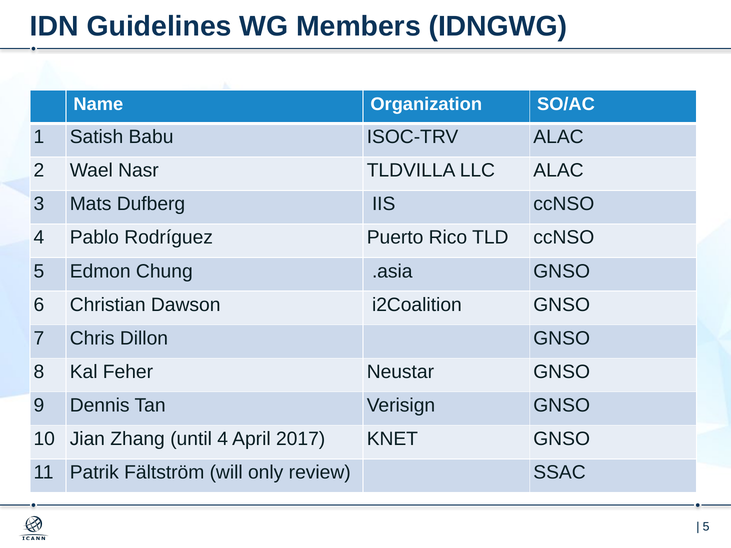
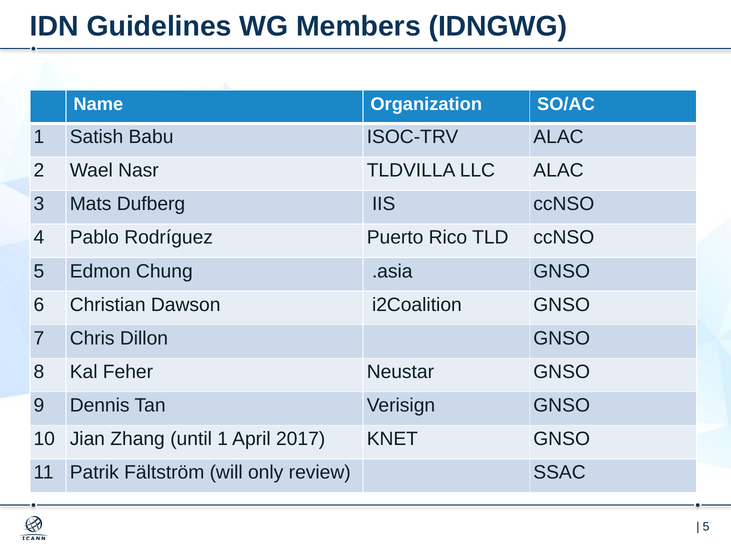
until 4: 4 -> 1 (223, 439)
